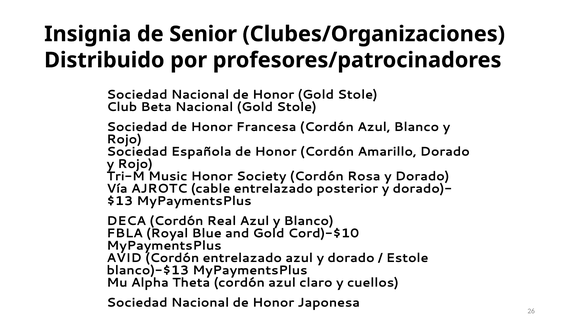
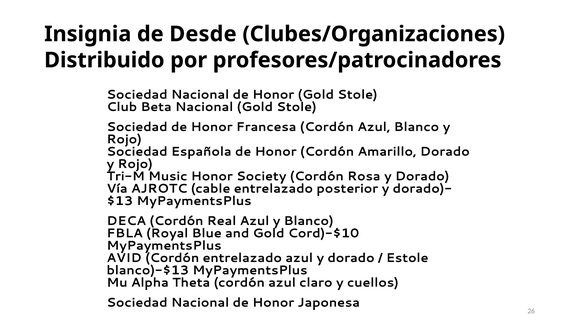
Senior: Senior -> Desde (203, 34)
